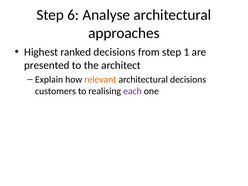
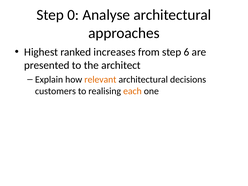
6: 6 -> 0 (73, 15)
ranked decisions: decisions -> increases (115, 52)
1: 1 -> 6 (187, 52)
each colour: purple -> orange (132, 91)
